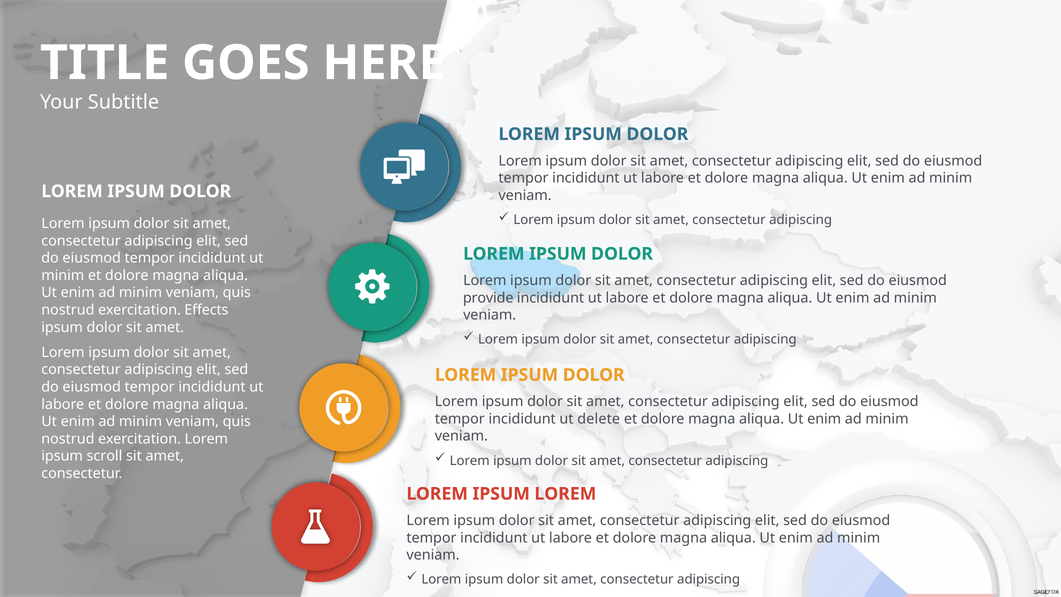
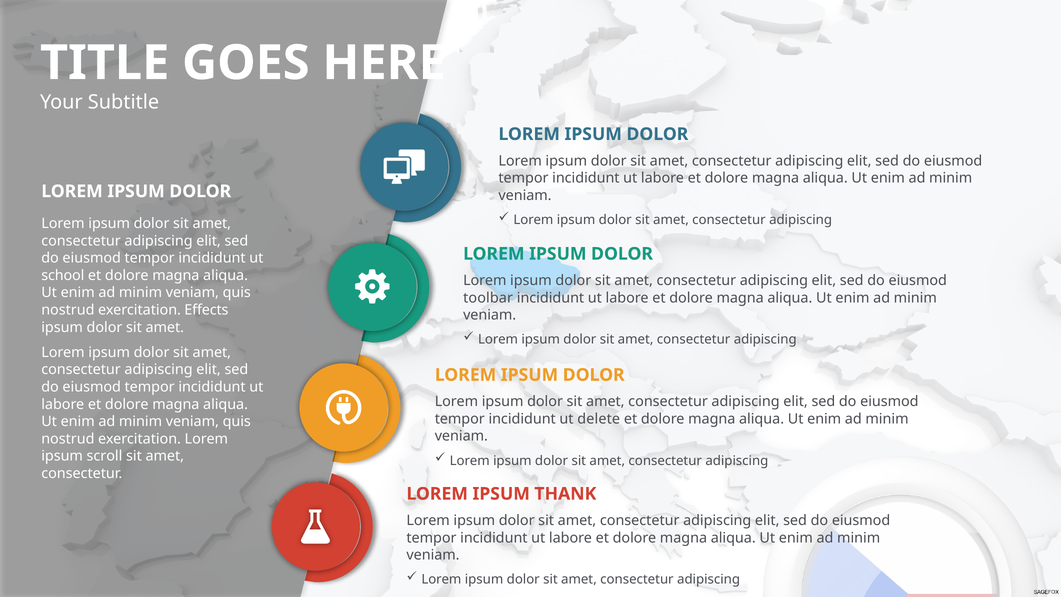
minim: minim -> school (63, 275)
provide: provide -> toolbar (488, 298)
IPSUM LOREM: LOREM -> THANK (565, 494)
